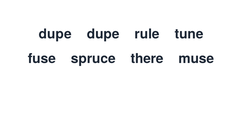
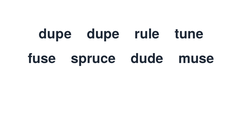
there: there -> dude (147, 59)
